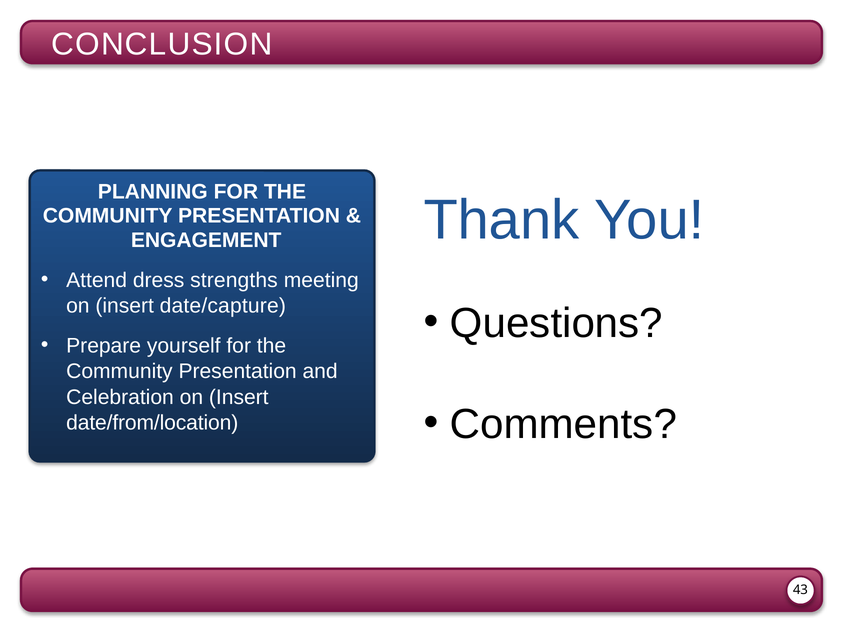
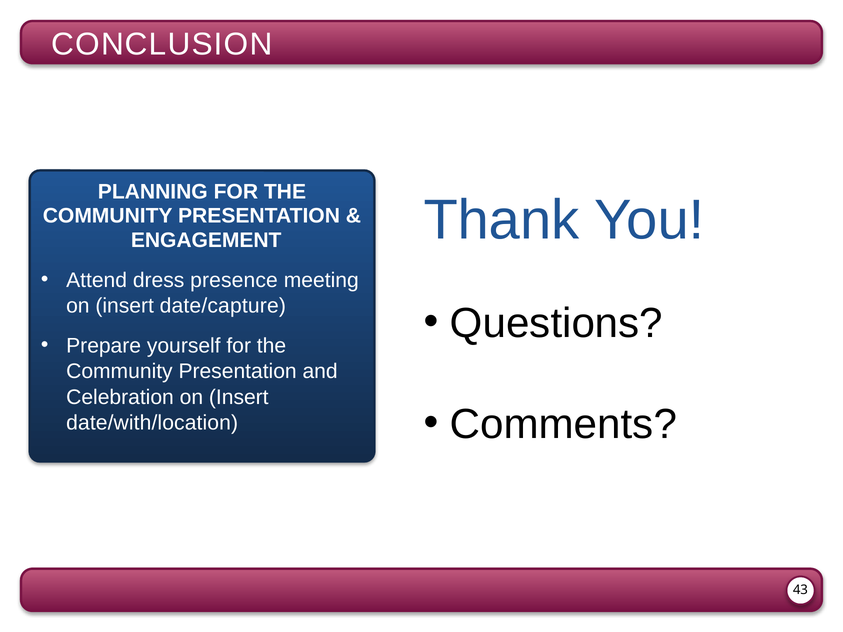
strengths: strengths -> presence (234, 280)
date/from/location: date/from/location -> date/with/location (152, 423)
